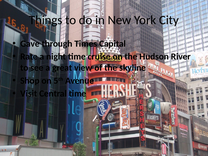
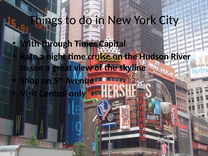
Gave: Gave -> With (30, 44)
Central time: time -> only (77, 94)
